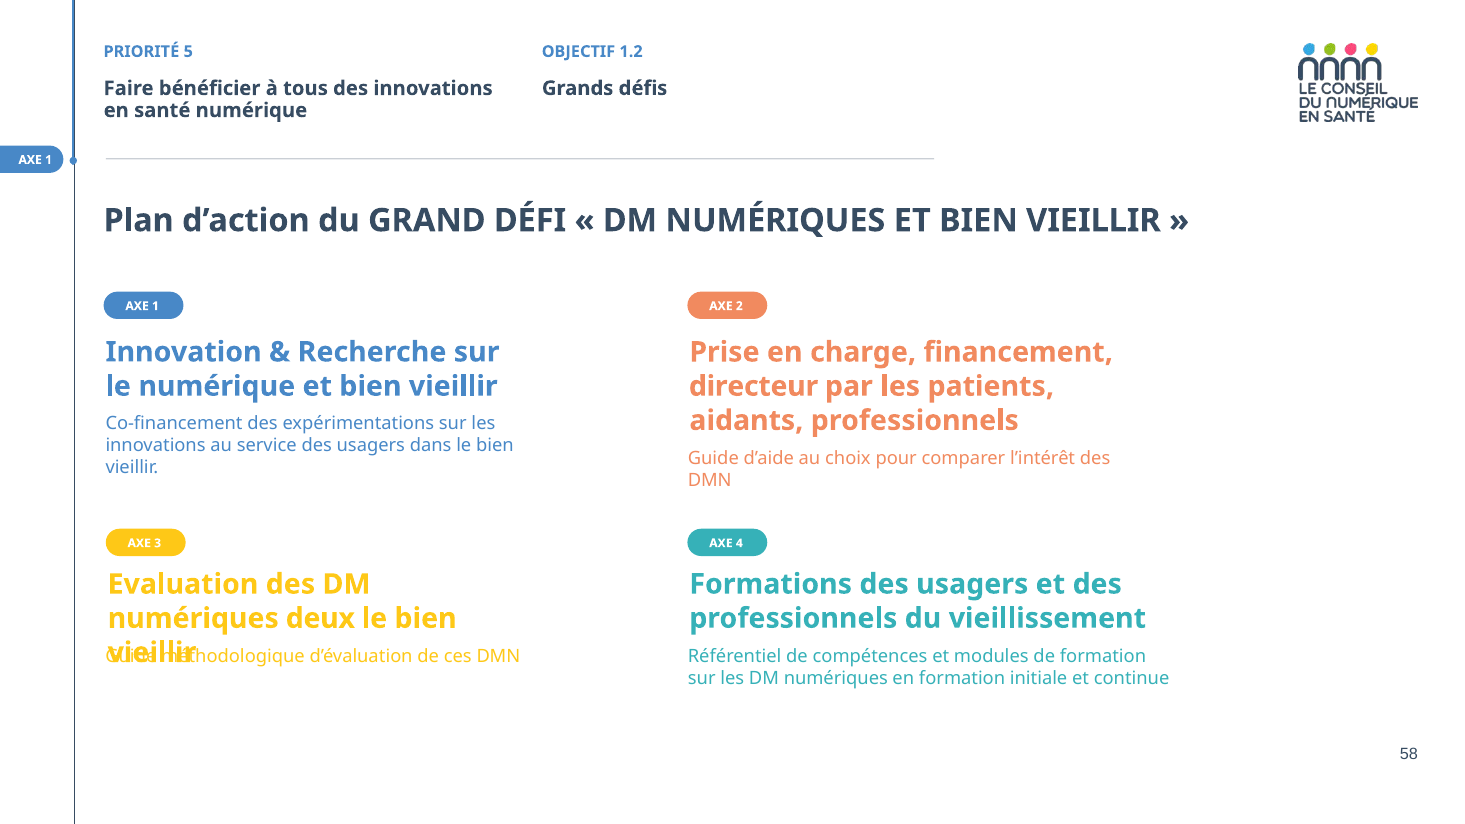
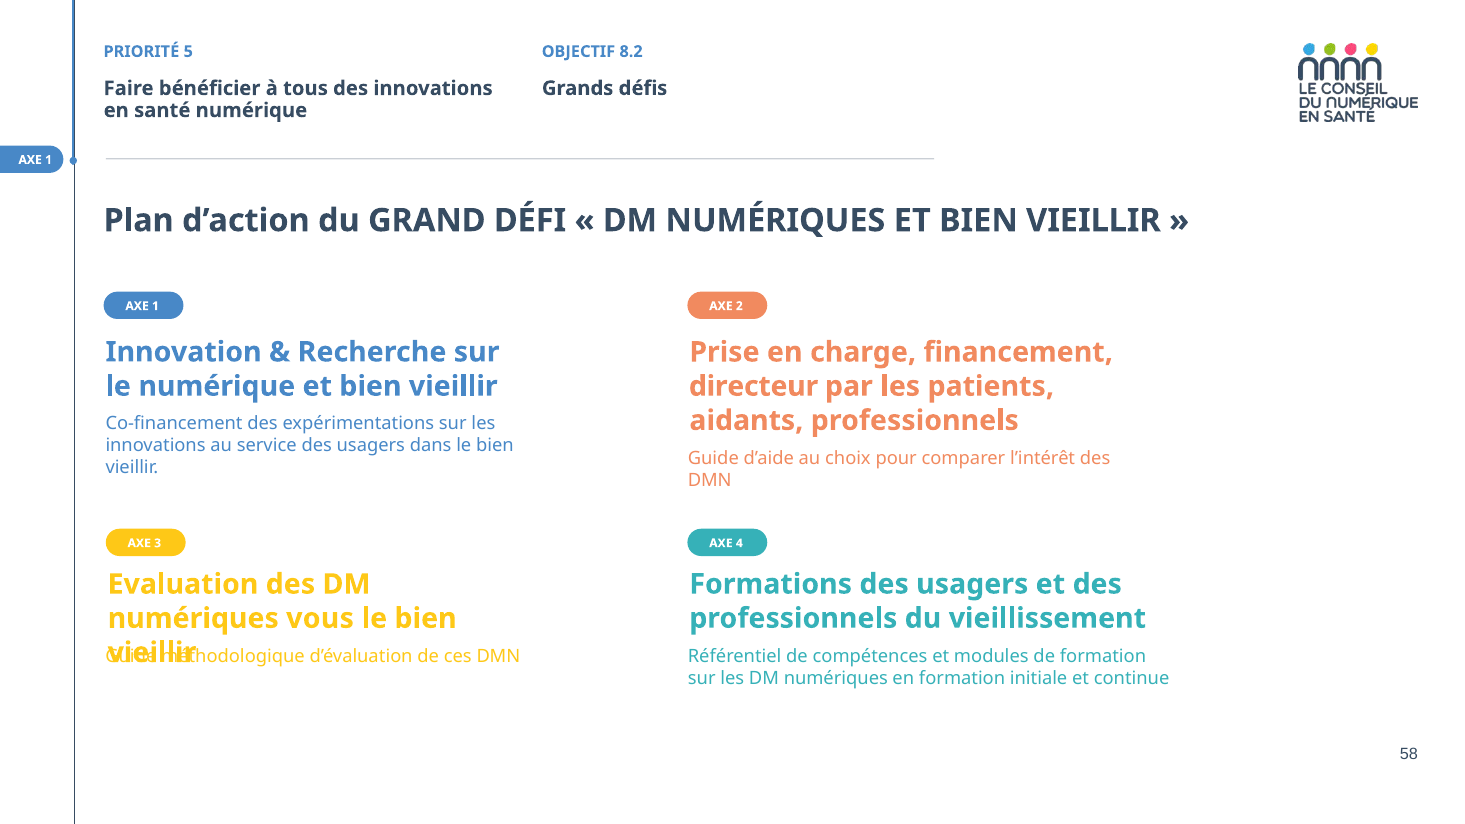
1.2: 1.2 -> 8.2 (631, 52)
deux: deux -> vous (320, 618)
